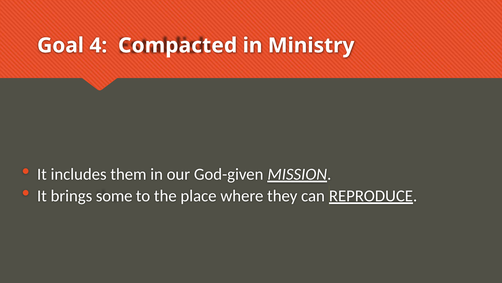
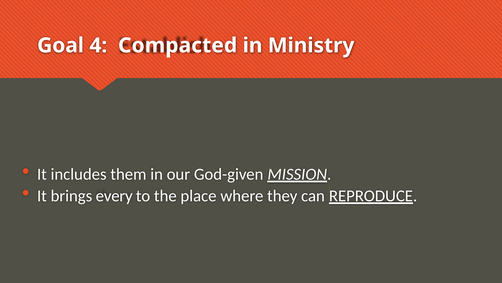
some: some -> every (114, 195)
